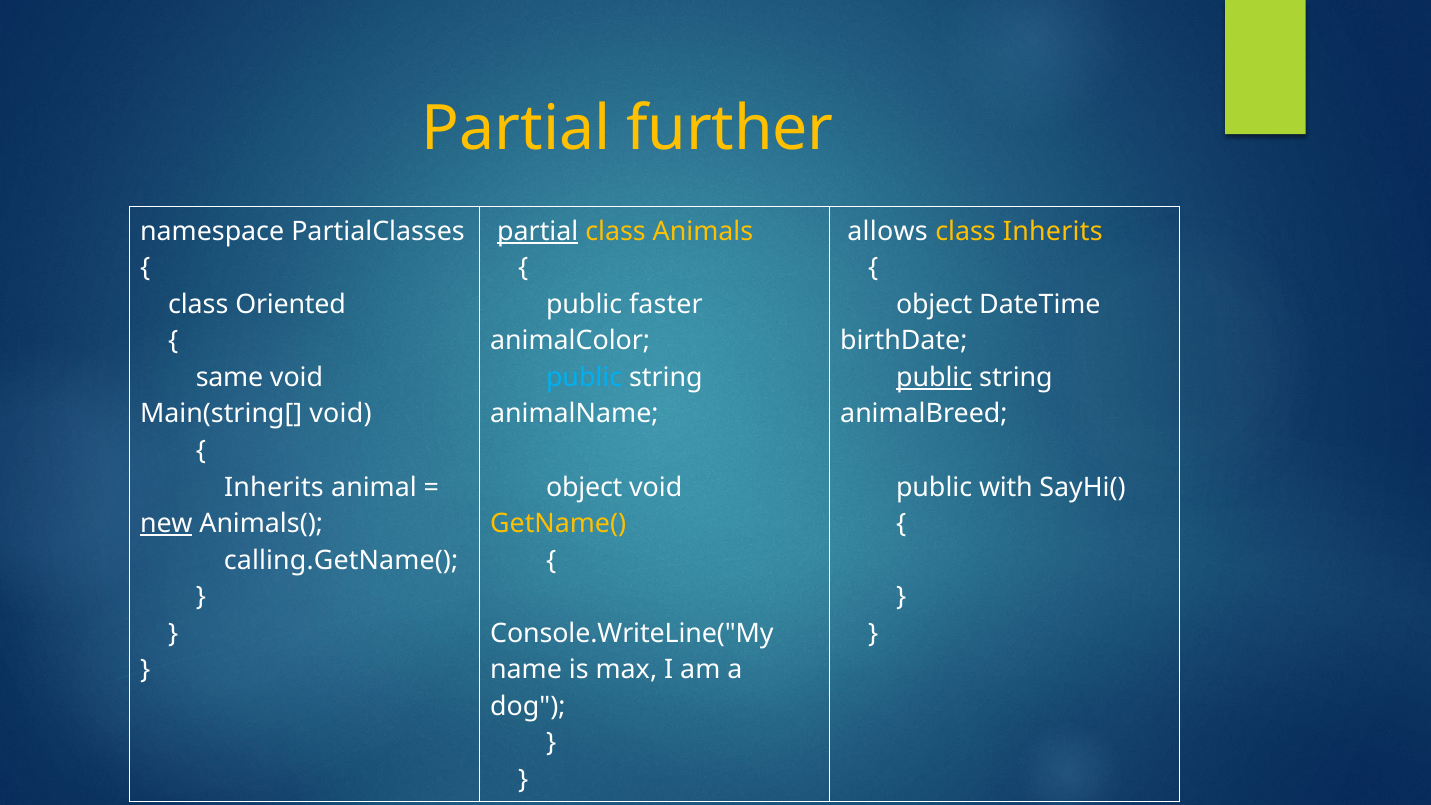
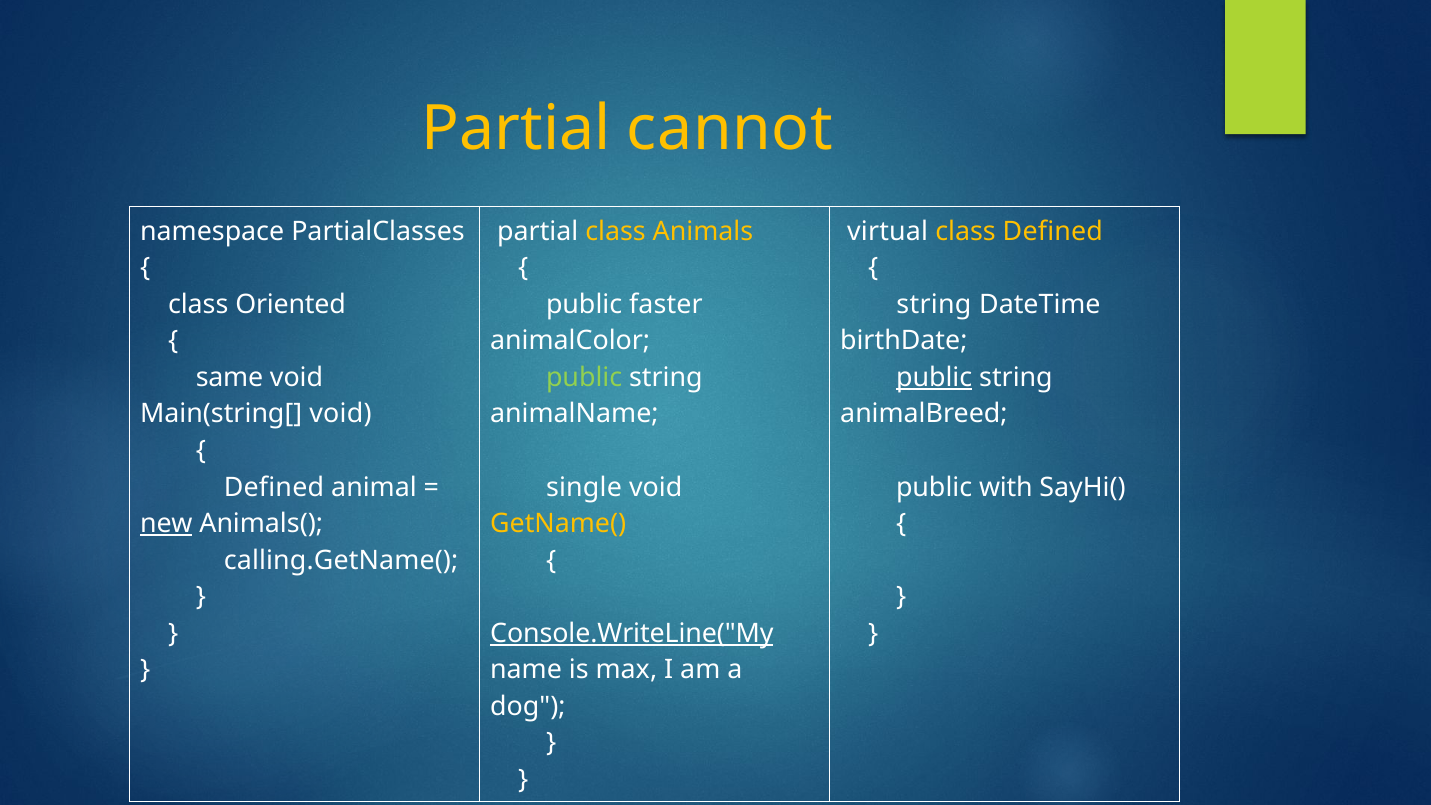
further: further -> cannot (730, 129)
partial underline: present -> none (538, 232)
allows: allows -> virtual (888, 232)
class Inherits: Inherits -> Defined (1053, 232)
object: object -> string (934, 305)
public colour: light blue -> light green (584, 378)
Inherits: Inherits -> Defined (274, 487)
object: object -> single (584, 487)
Console.WriteLine("My underline: none -> present (632, 633)
